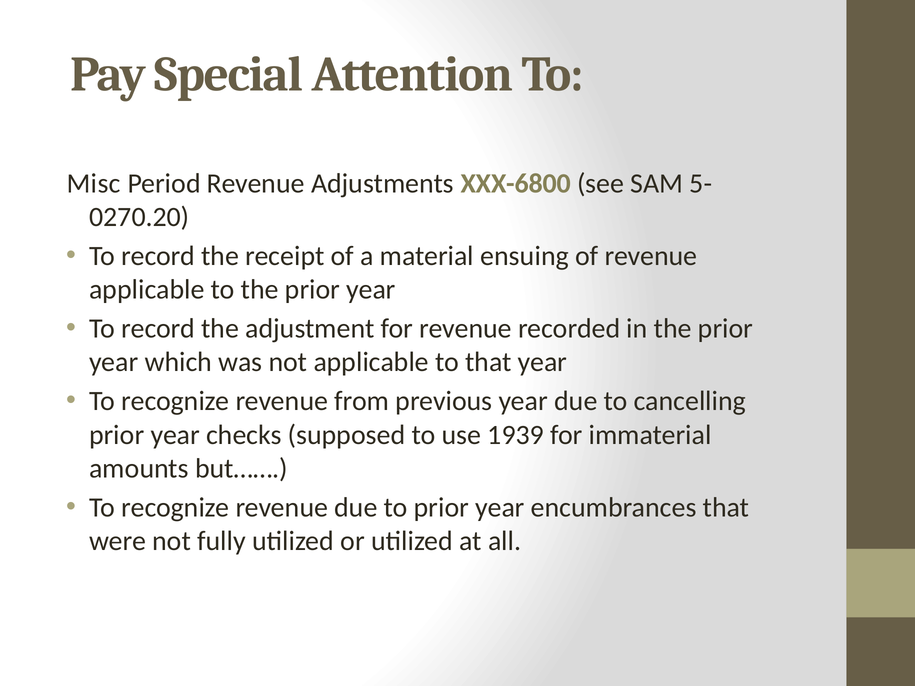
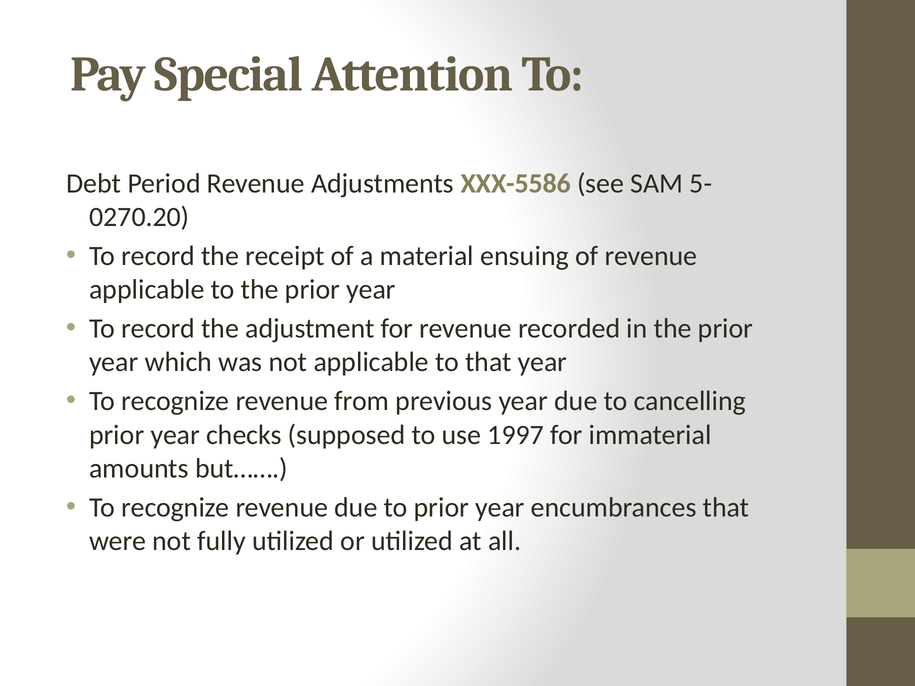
Misc: Misc -> Debt (94, 183)
XXX-6800: XXX-6800 -> XXX-5586 (516, 183)
1939: 1939 -> 1997 (516, 435)
